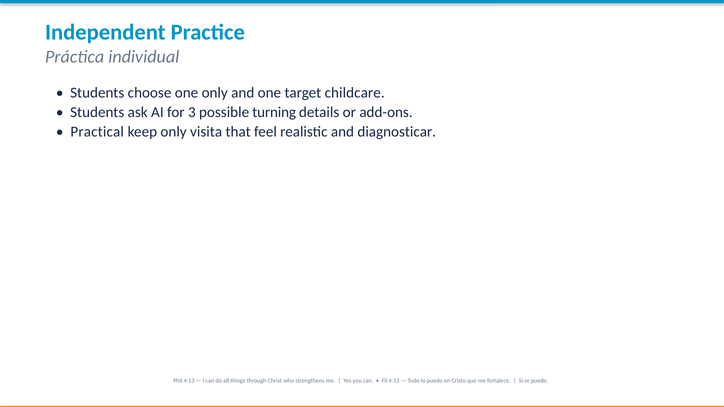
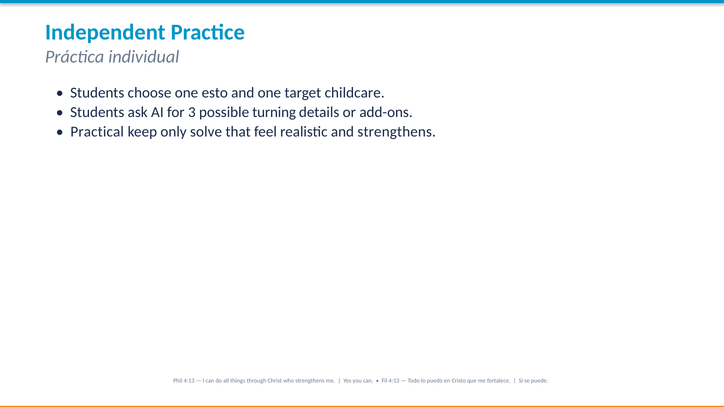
one only: only -> esto (215, 93)
visita: visita -> solve (206, 132)
and diagnosticar: diagnosticar -> strengthens (397, 132)
